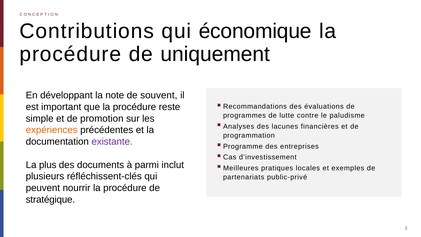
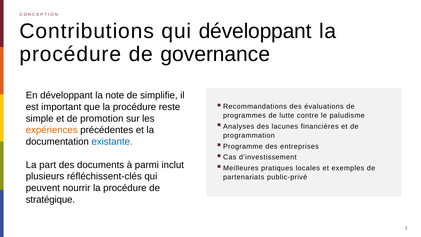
qui économique: économique -> développant (255, 31)
uniquement: uniquement -> governance (215, 54)
souvent: souvent -> simplifie (159, 95)
existante colour: purple -> blue (112, 142)
plus: plus -> part (48, 165)
